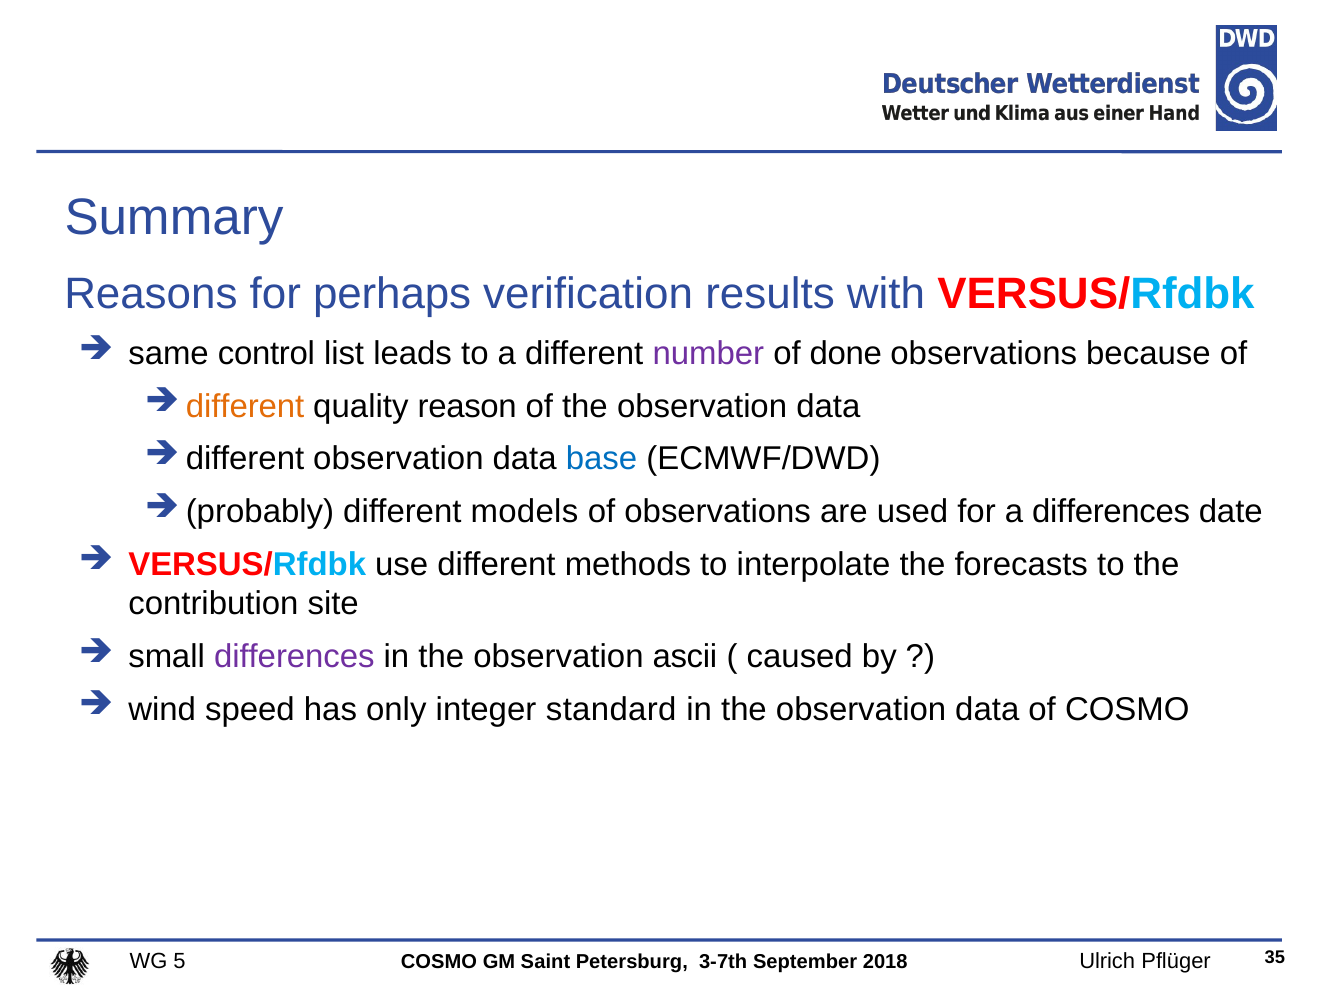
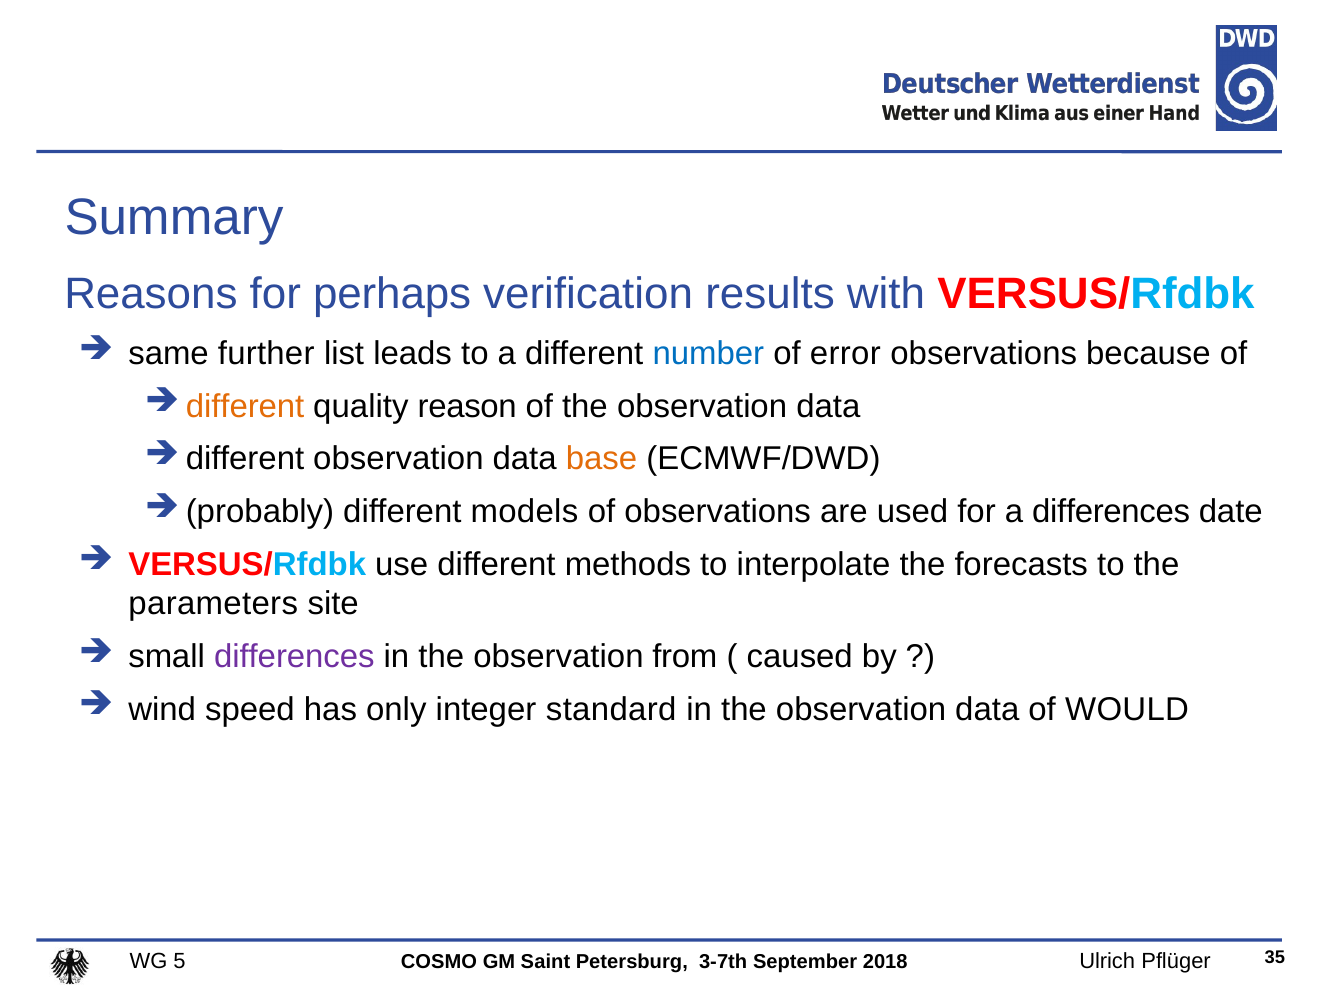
control: control -> further (266, 354)
number colour: purple -> blue (708, 354)
done: done -> error (845, 354)
base colour: blue -> orange (602, 459)
contribution: contribution -> parameters (213, 604)
ascii: ascii -> from (685, 657)
of COSMO: COSMO -> WOULD (1127, 710)
